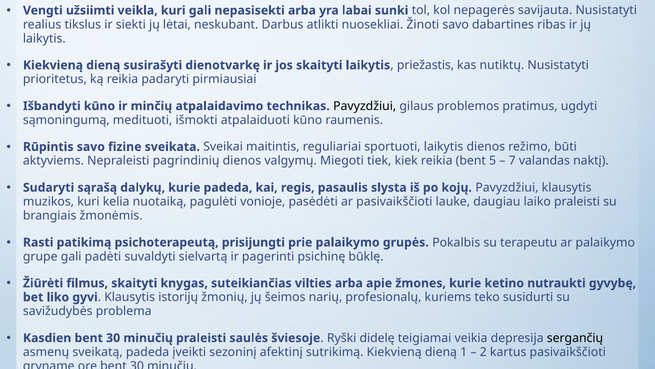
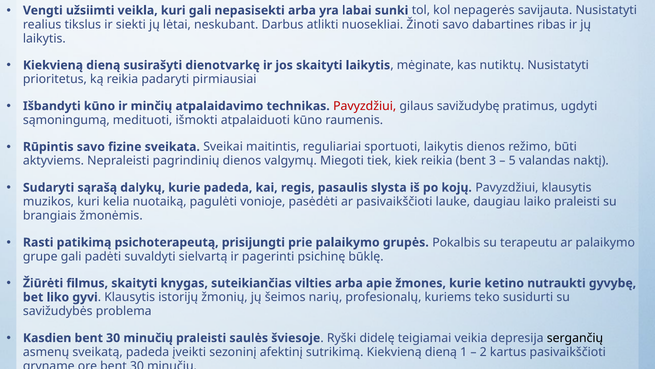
priežastis: priežastis -> mėginate (426, 65)
Pavyzdžiui colour: black -> red (365, 106)
problemos: problemos -> savižudybę (468, 106)
5: 5 -> 3 (493, 161)
7: 7 -> 5 (512, 161)
